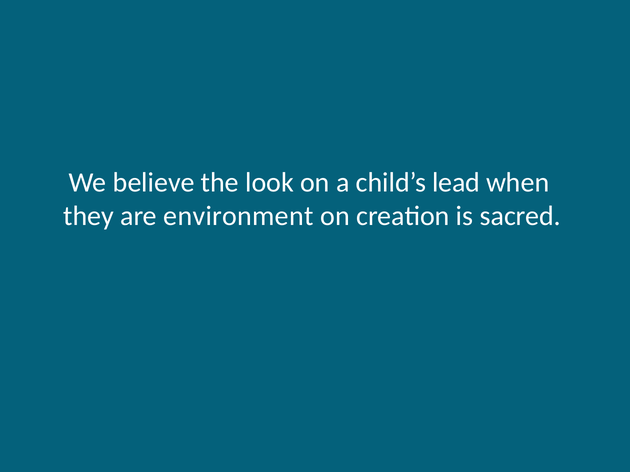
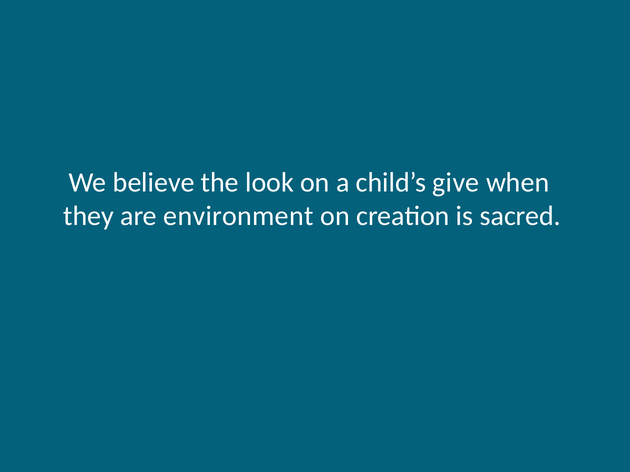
lead: lead -> give (456, 183)
